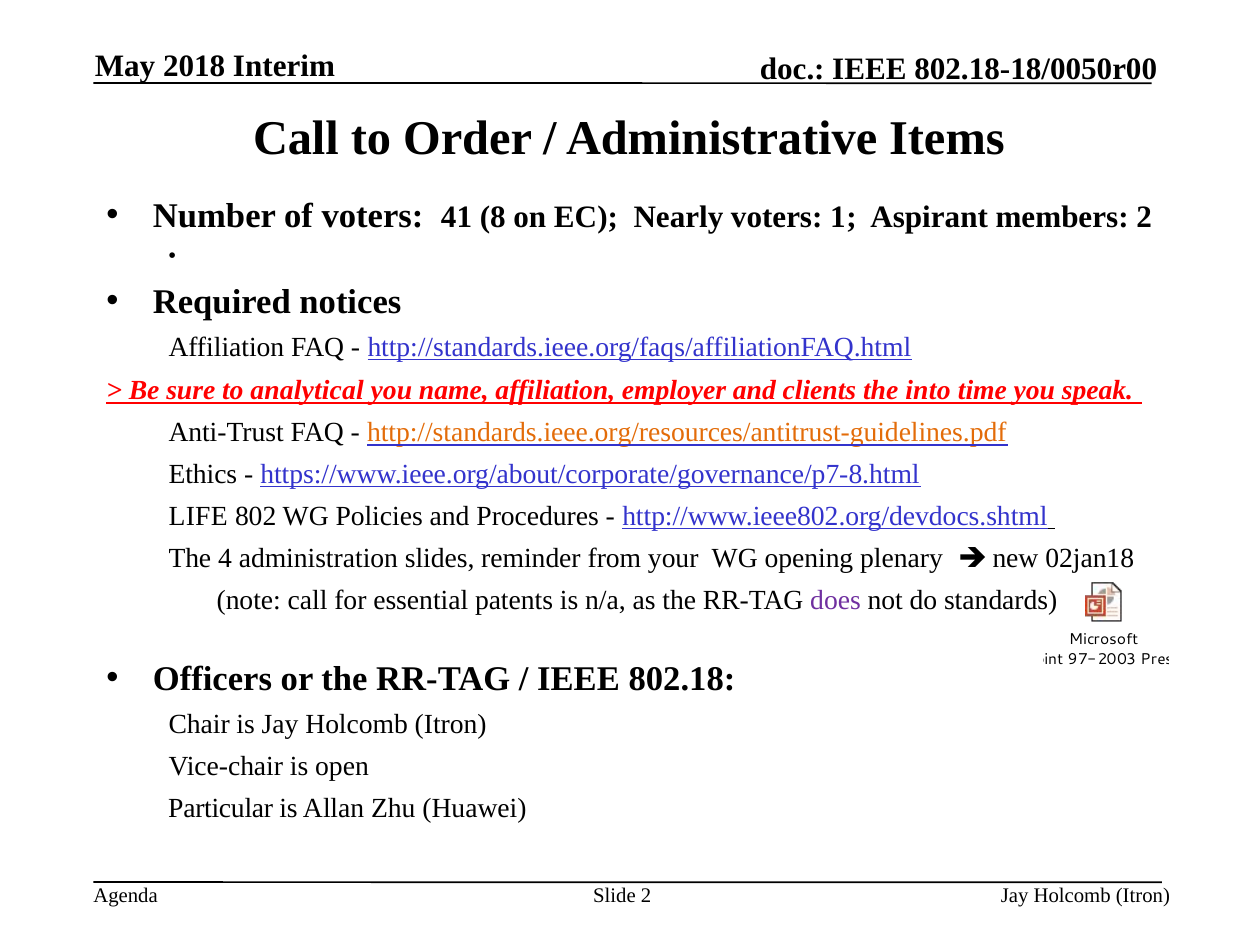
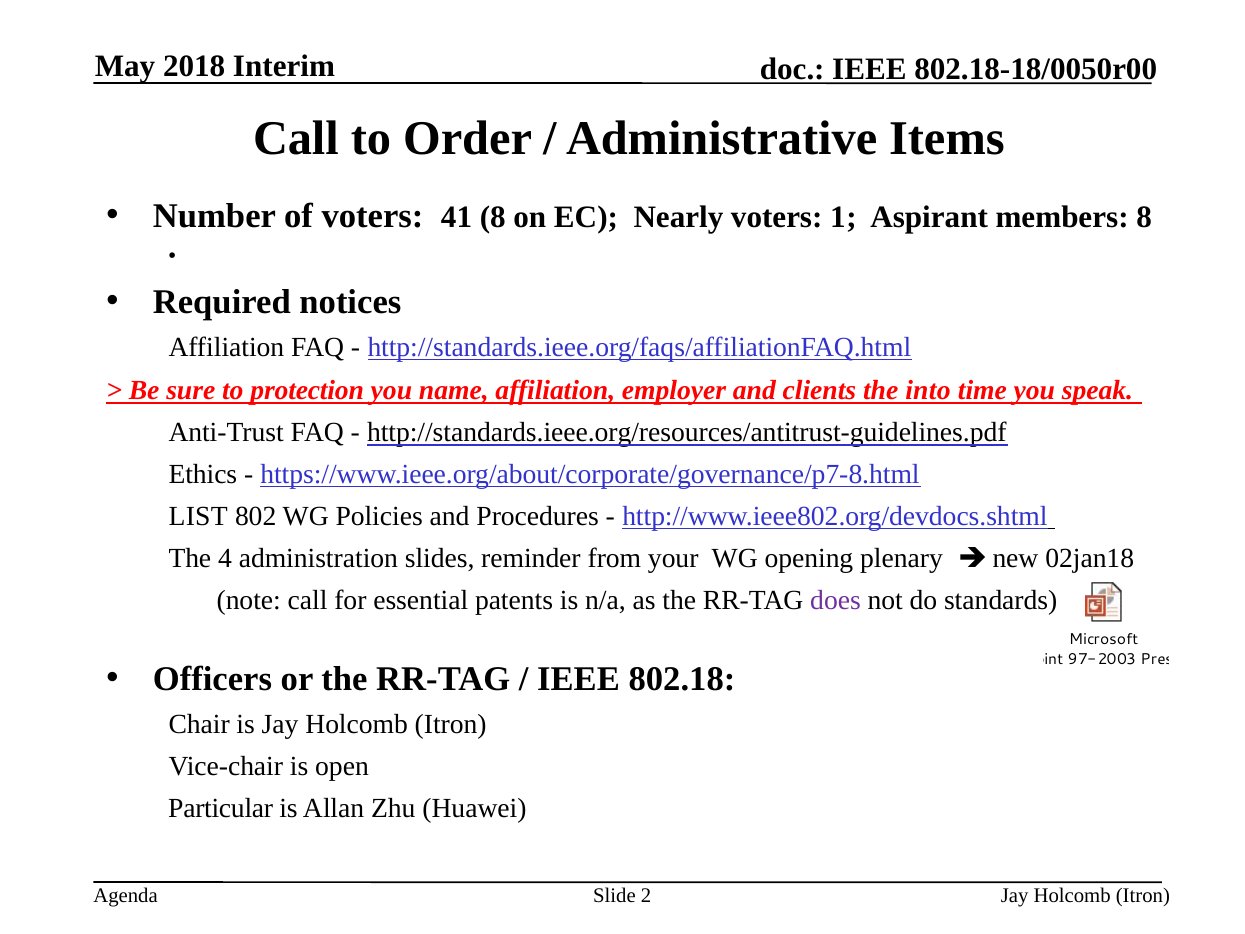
members 2: 2 -> 8 (1144, 217)
analytical: analytical -> protection (307, 391)
http://standards.ieee.org/resources/antitrust-guidelines.pdf colour: orange -> black (687, 433)
LIFE: LIFE -> LIST (198, 516)
